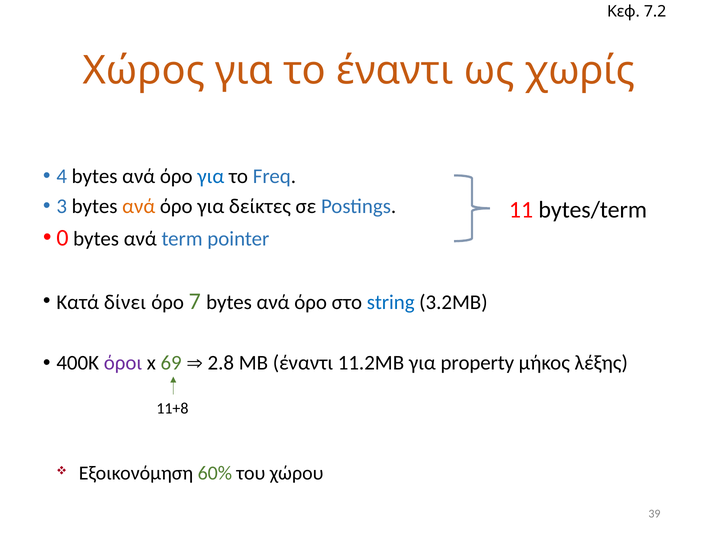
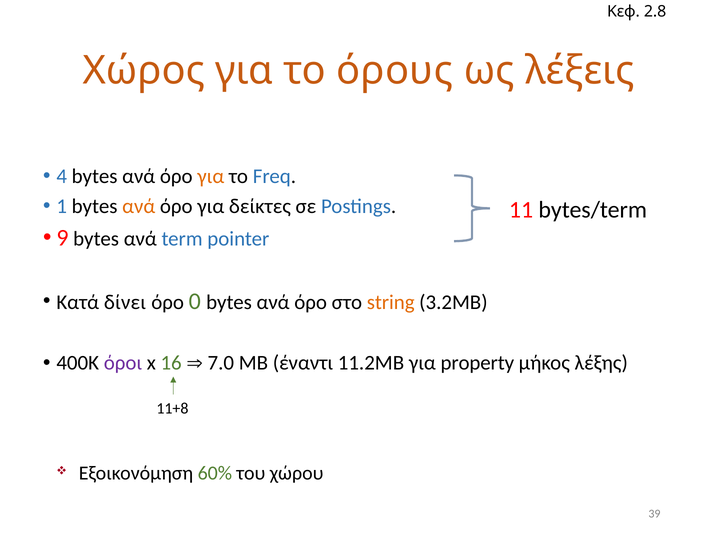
7.2: 7.2 -> 2.8 (655, 12)
το έναντι: έναντι -> όρους (395, 71)
χωρίς: χωρίς -> λέξεις (580, 71)
για colour: blue -> orange (211, 176)
3: 3 -> 1 (62, 206)
0: 0 -> 9 (63, 238)
7: 7 -> 0 (195, 301)
string colour: blue -> orange (391, 302)
69: 69 -> 16 (171, 363)
2.8: 2.8 -> 7.0 (221, 363)
